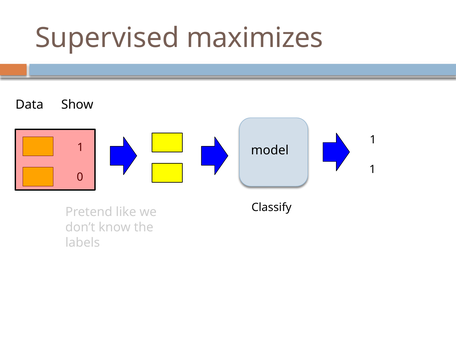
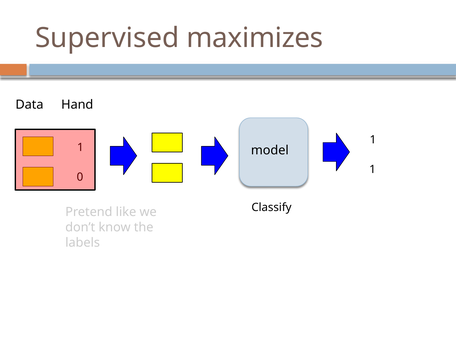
Show: Show -> Hand (77, 105)
